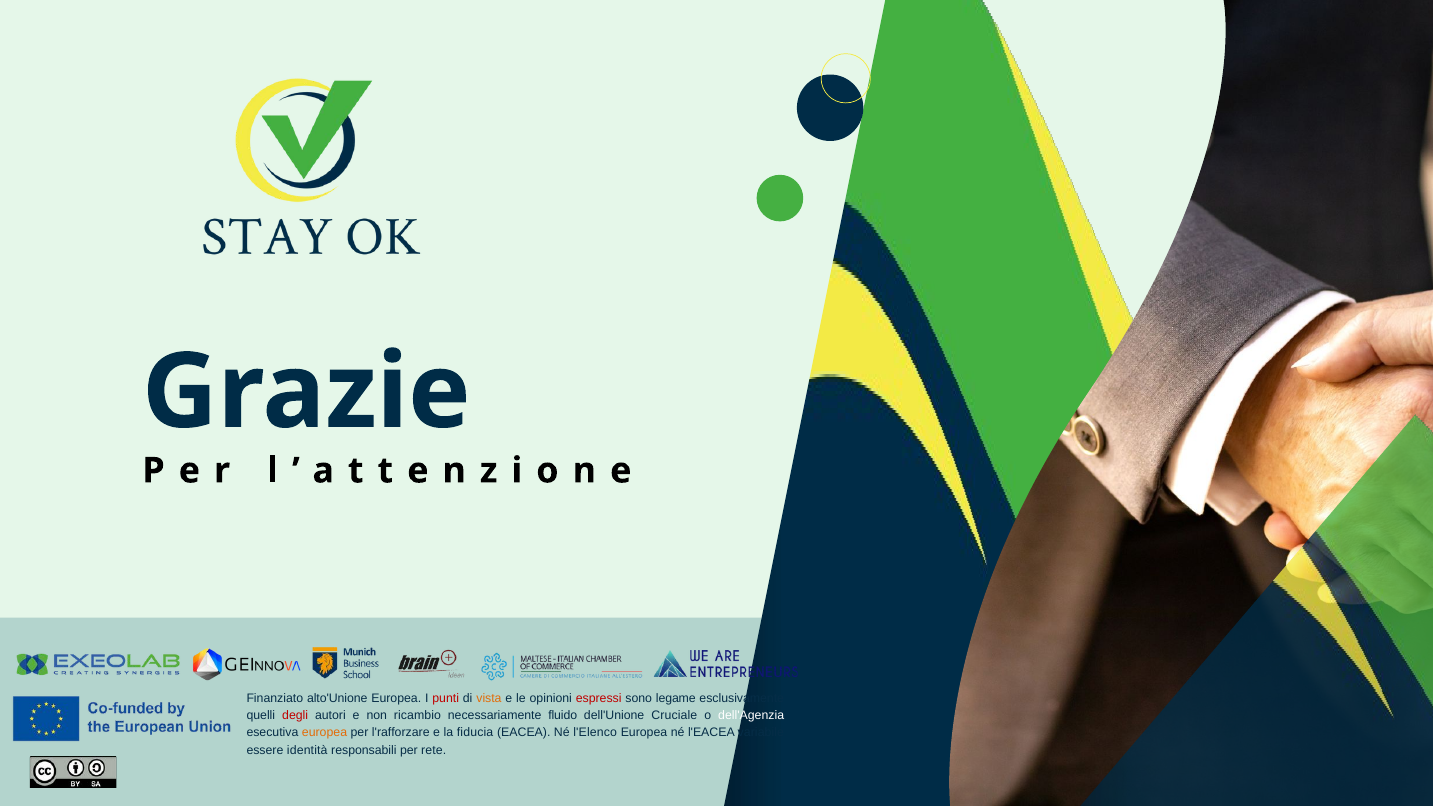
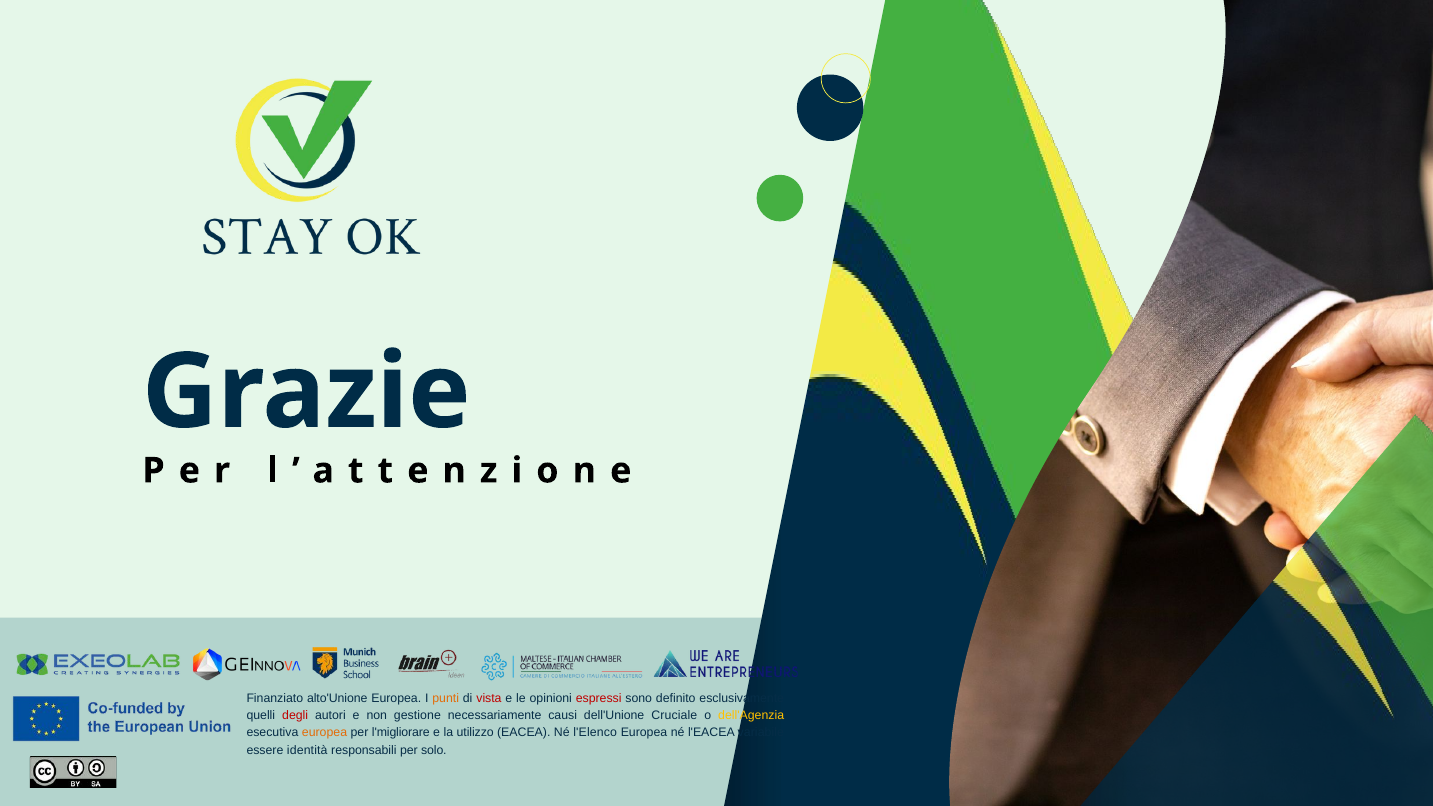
punti colour: red -> orange (446, 698)
vista colour: orange -> red (489, 698)
legame: legame -> definito (676, 698)
ricambio: ricambio -> gestione (417, 716)
fluido: fluido -> causi (563, 716)
dell'Agenzia colour: white -> yellow (751, 716)
l'rafforzare: l'rafforzare -> l'migliorare (401, 733)
fiducia: fiducia -> utilizzo (475, 733)
rete: rete -> solo (434, 750)
